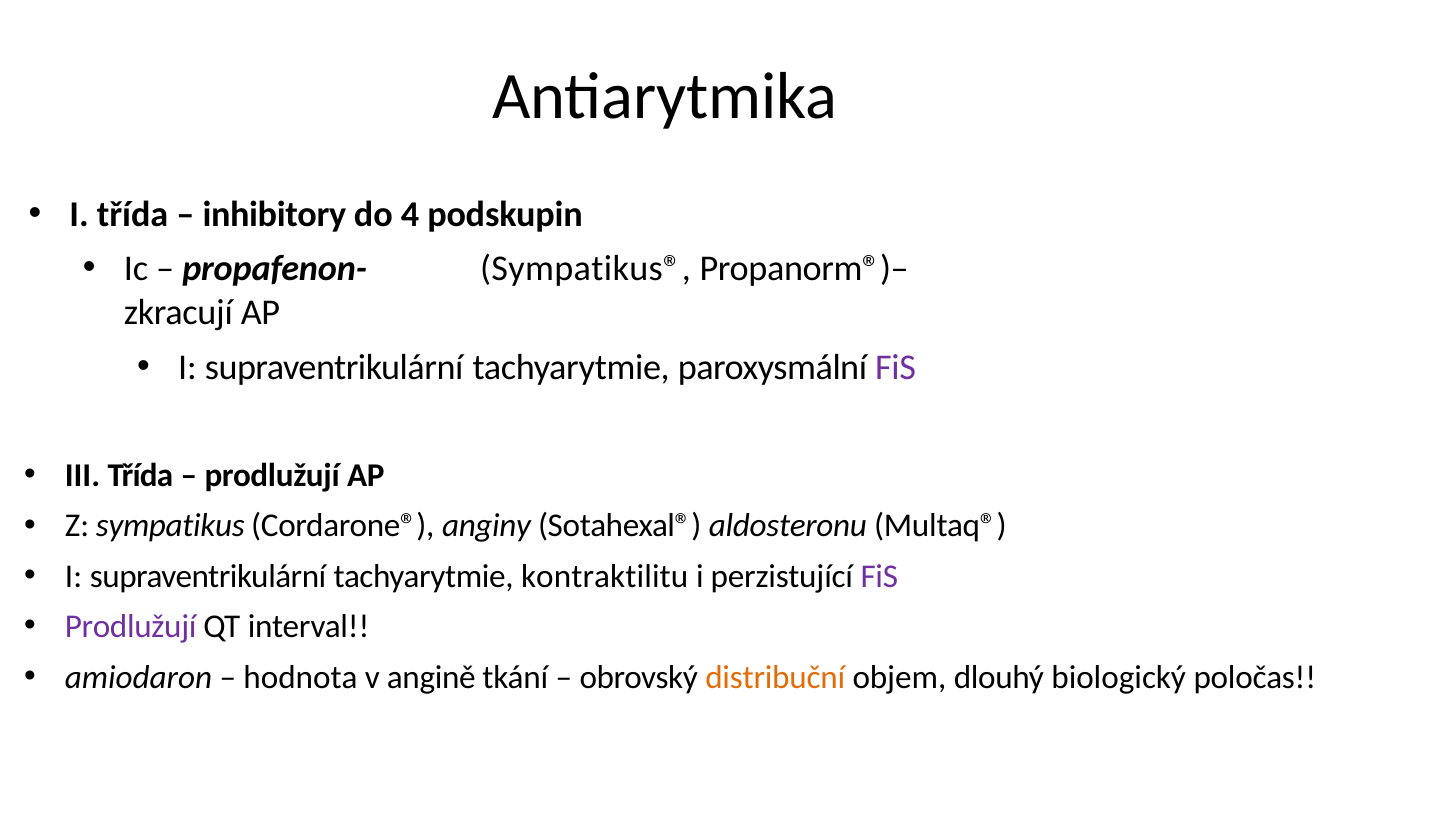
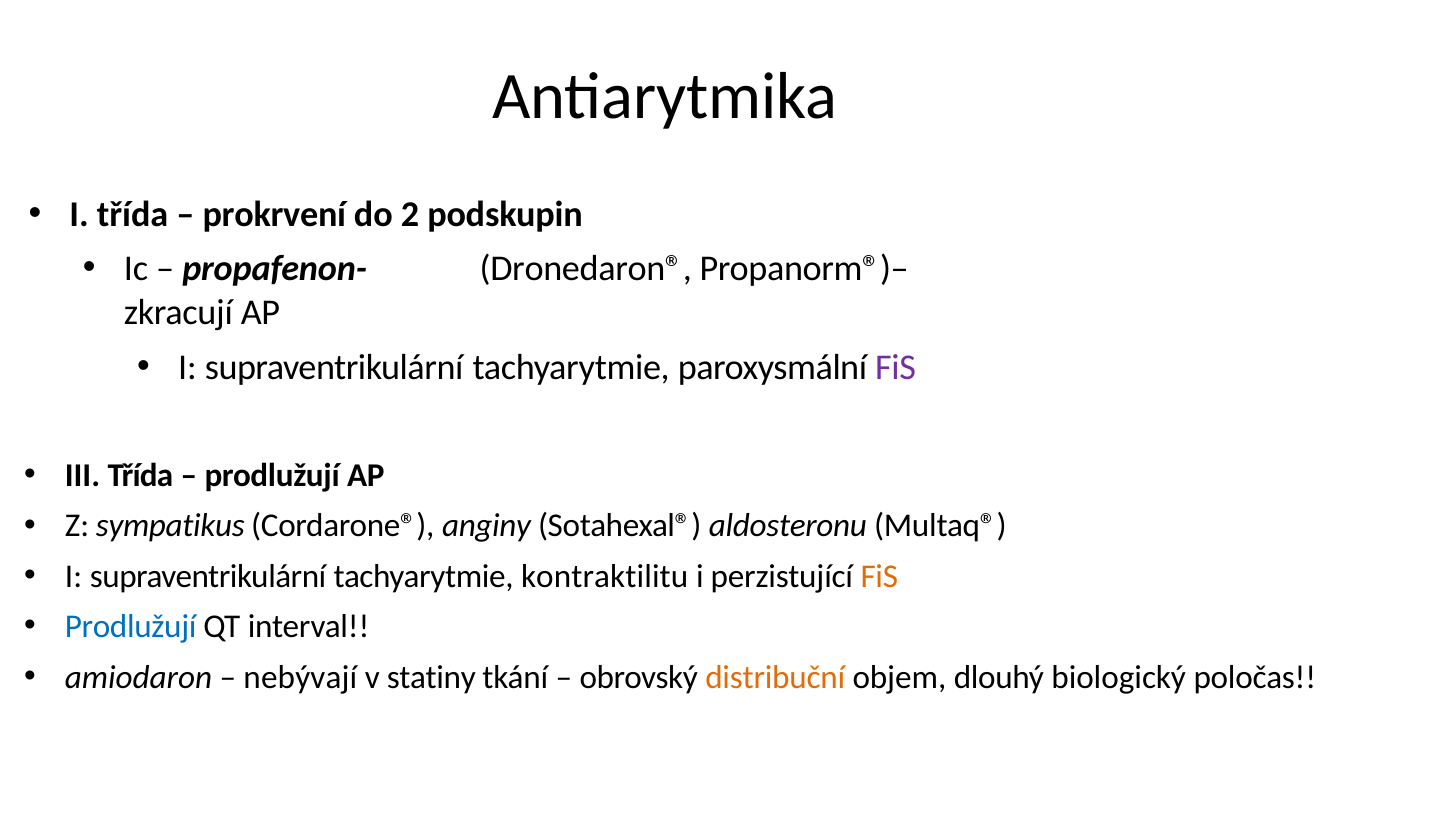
inhibitory: inhibitory -> prokrvení (274, 214)
4: 4 -> 2 (410, 214)
Sympatikus®: Sympatikus® -> Dronedaron® (586, 269)
FiS colour: purple -> orange (879, 576)
Prodlužují colour: purple -> blue (131, 626)
hodnota: hodnota -> nebývají (300, 677)
angině: angině -> statiny (431, 677)
